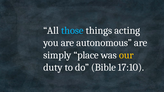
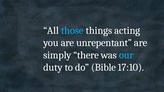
autonomous: autonomous -> unrepentant (104, 43)
place: place -> there (86, 55)
our colour: yellow -> light blue (126, 55)
